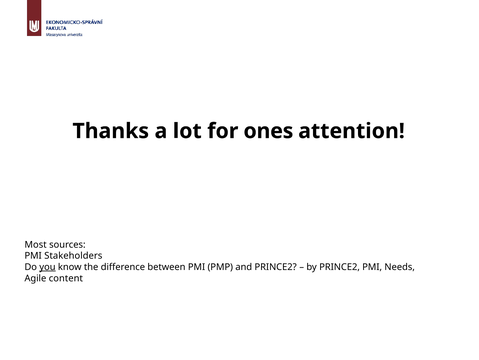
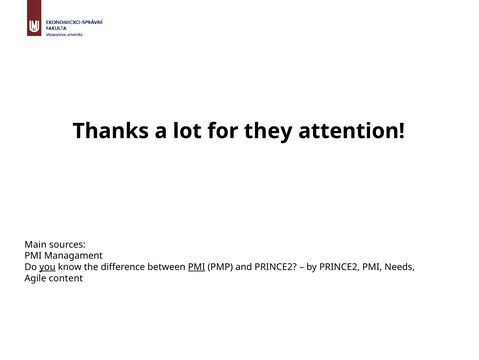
ones: ones -> they (268, 131)
Most: Most -> Main (36, 244)
Stakeholders: Stakeholders -> Managament (73, 255)
PMI underline: none -> present (197, 267)
